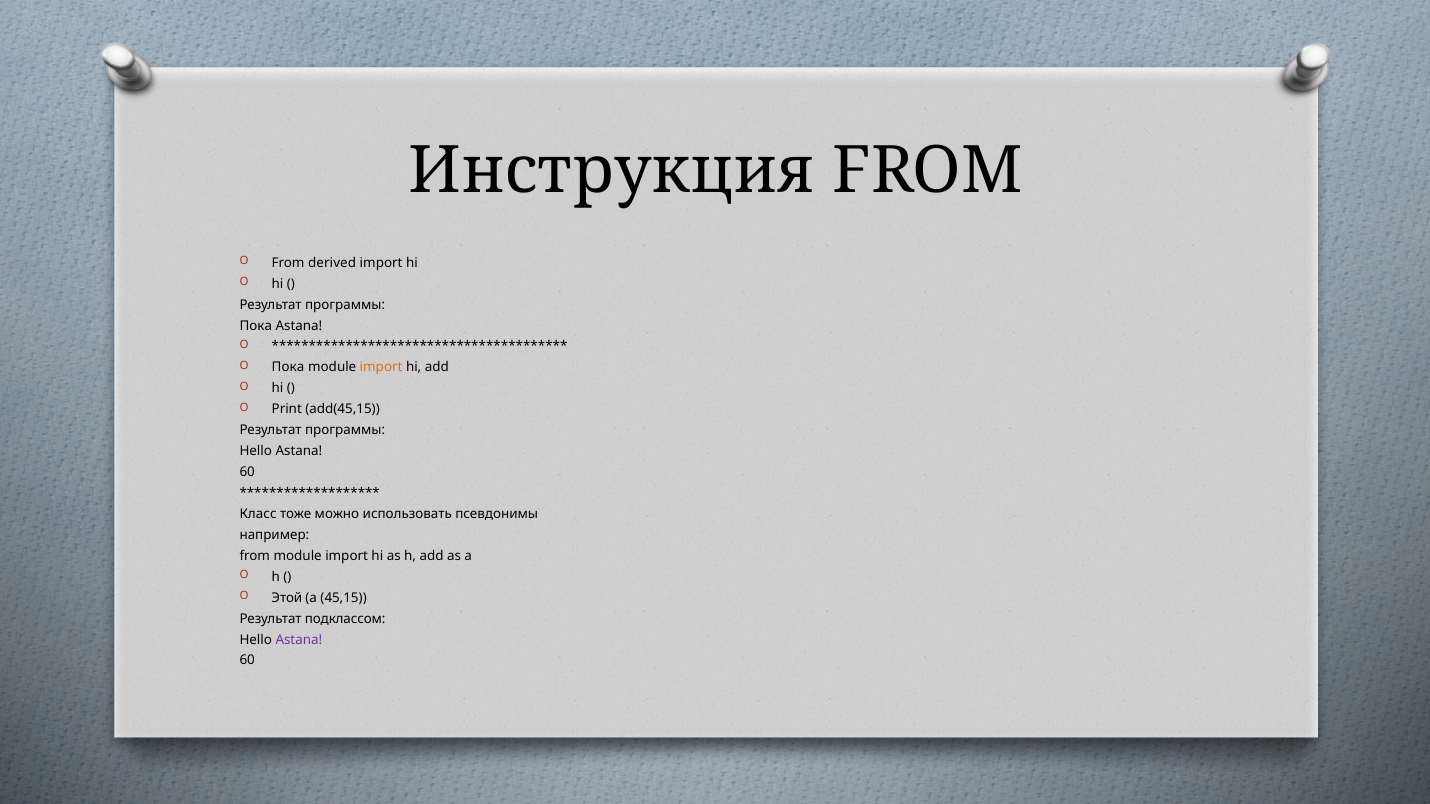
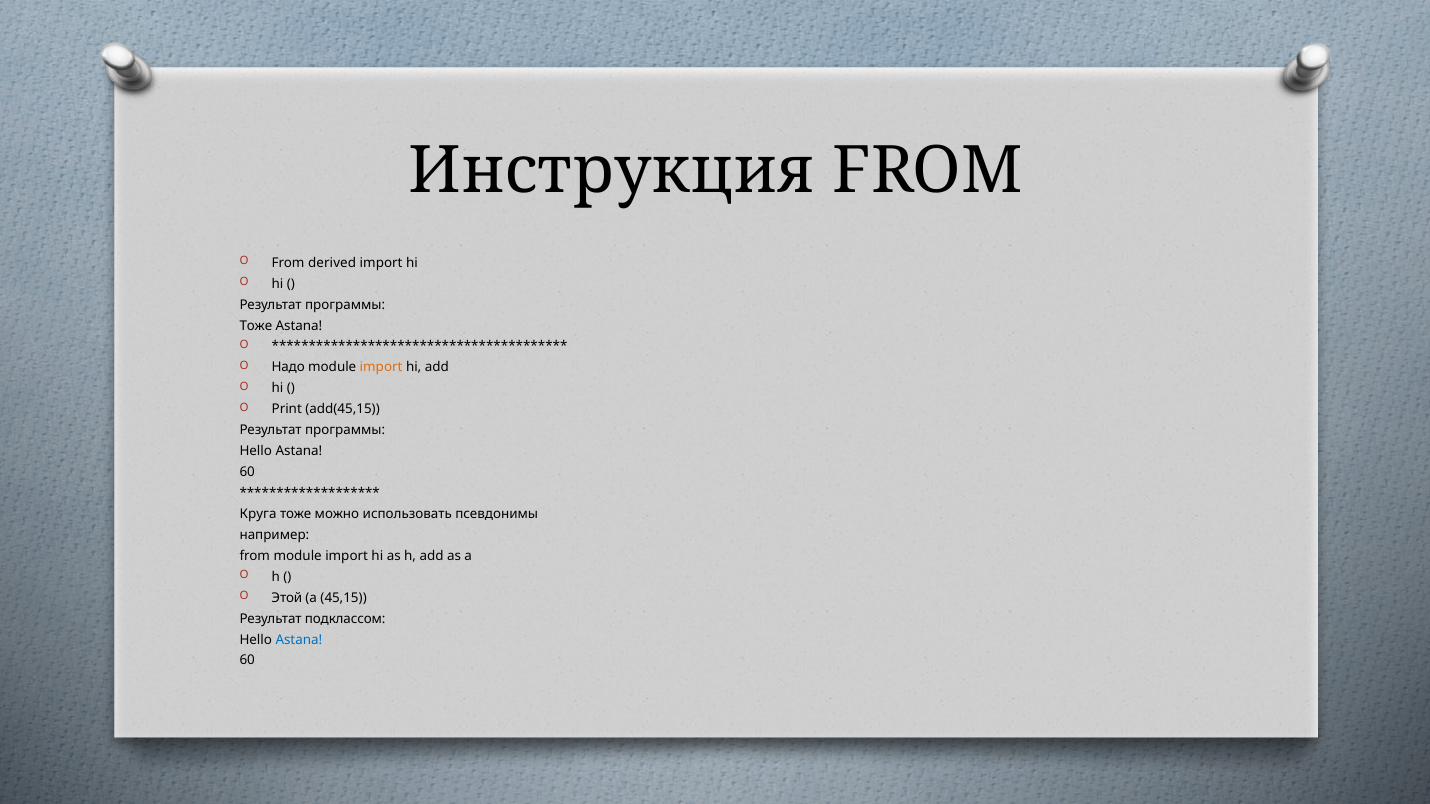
Пока: Пока -> Тоже (256, 326)
Пока: Пока -> Надо (288, 368)
Класс: Класс -> Круга (258, 514)
Astana colour: purple -> blue (299, 640)
